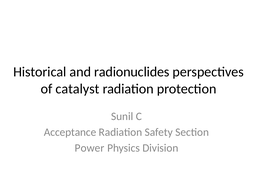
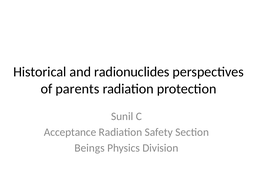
catalyst: catalyst -> parents (77, 89)
Power: Power -> Beings (90, 148)
